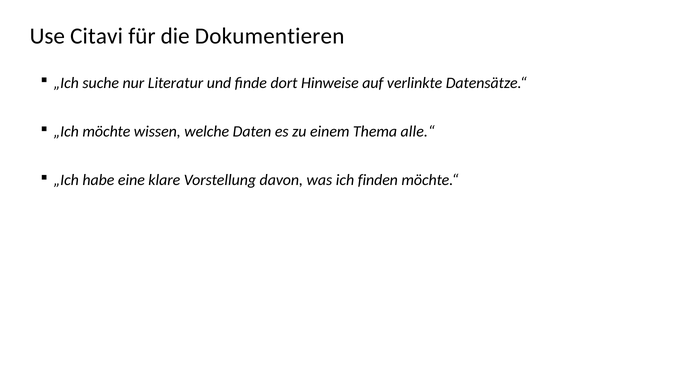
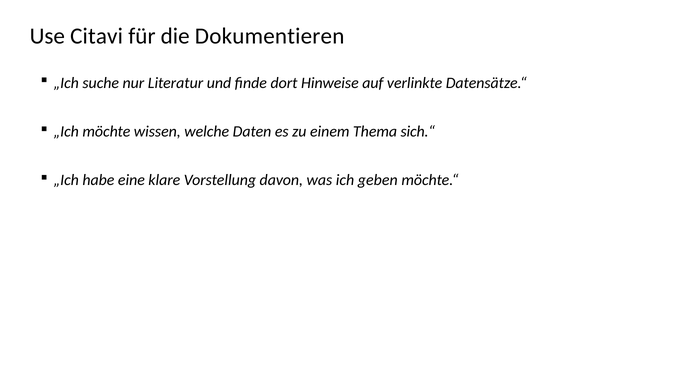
alle.“: alle.“ -> sich.“ (418, 132)
finden: finden -> geben (378, 180)
